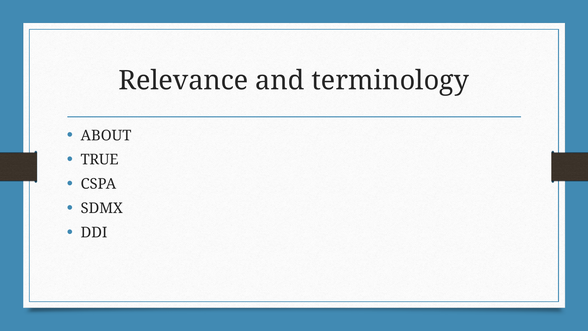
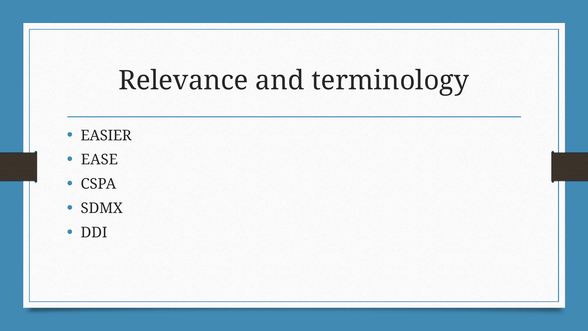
ABOUT: ABOUT -> EASIER (106, 135)
TRUE: TRUE -> EASE (99, 160)
